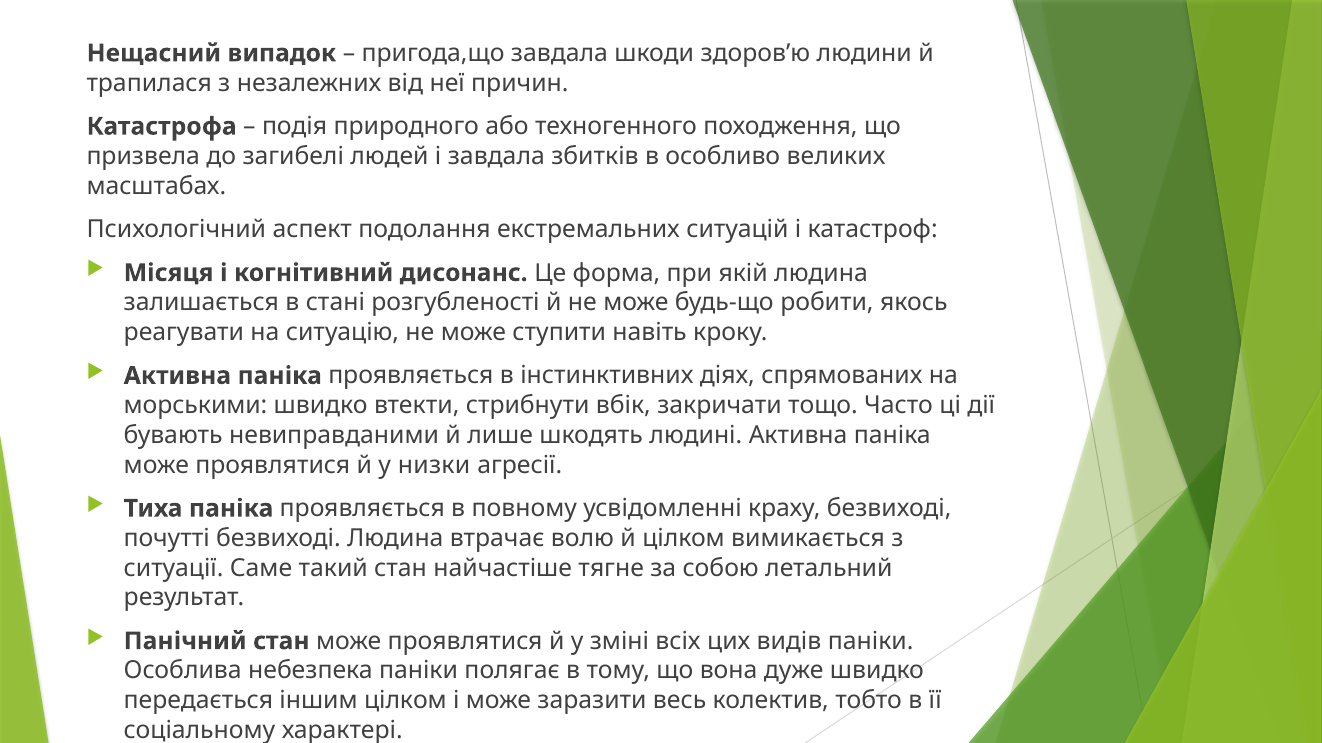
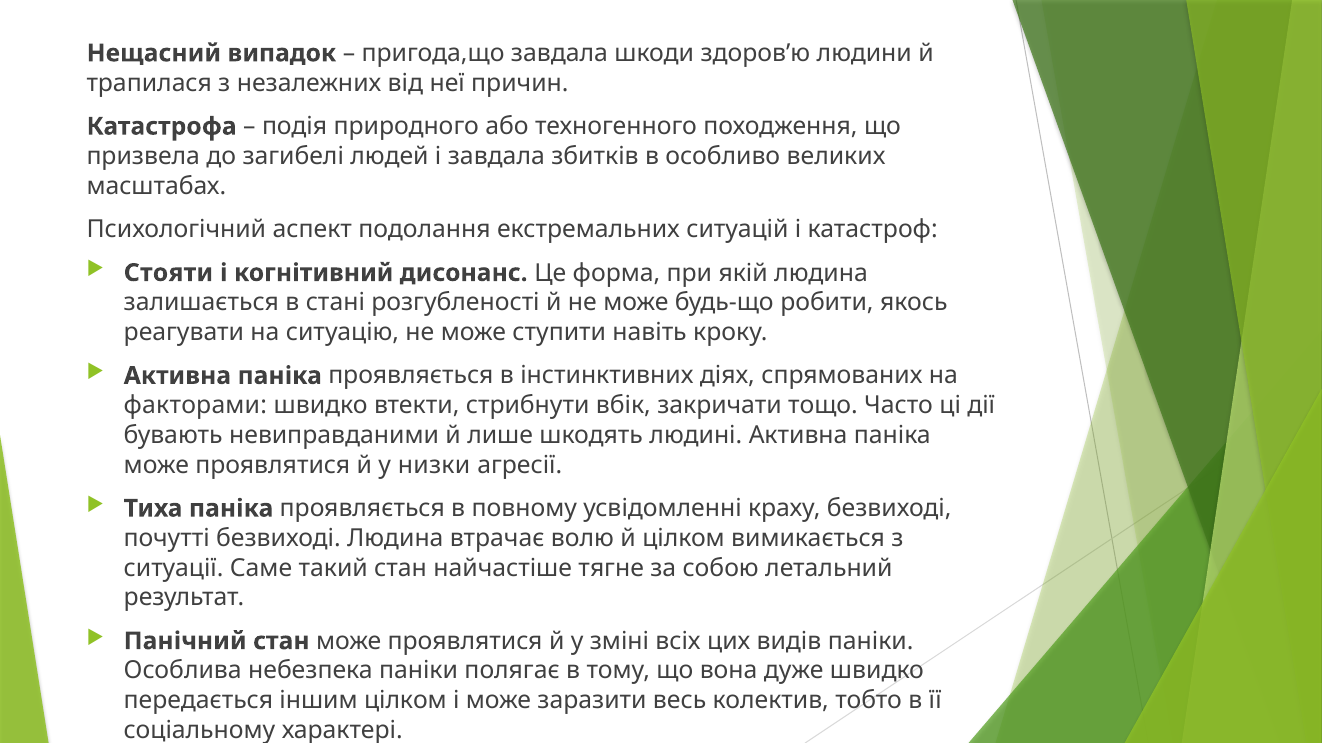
Місяця: Місяця -> Стояти (168, 273)
морськими: морськими -> факторами (195, 406)
